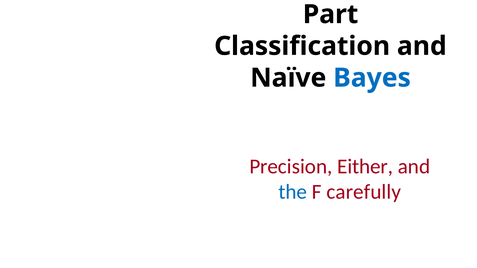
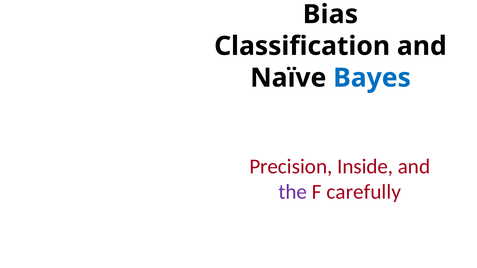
Part: Part -> Bias (330, 14)
Either: Either -> Inside (365, 167)
the colour: blue -> purple (293, 192)
